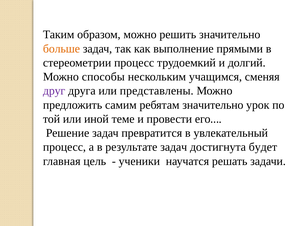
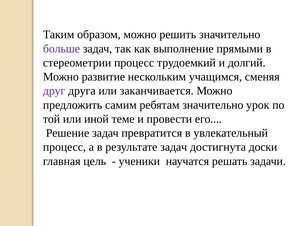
больше colour: orange -> purple (61, 49)
способы: способы -> развитие (103, 77)
представлены: представлены -> заканчивается (157, 91)
будет: будет -> доски (263, 147)
